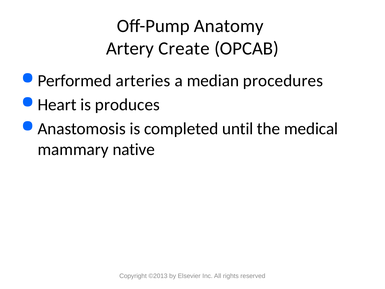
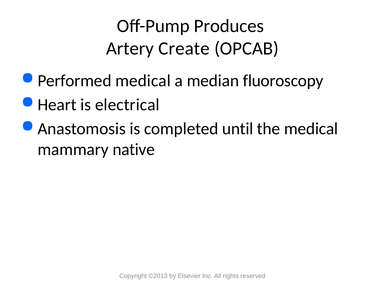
Anatomy: Anatomy -> Produces (229, 26)
arteries: arteries -> medical (143, 81)
procedures: procedures -> fluoroscopy (283, 81)
produces: produces -> electrical (127, 105)
